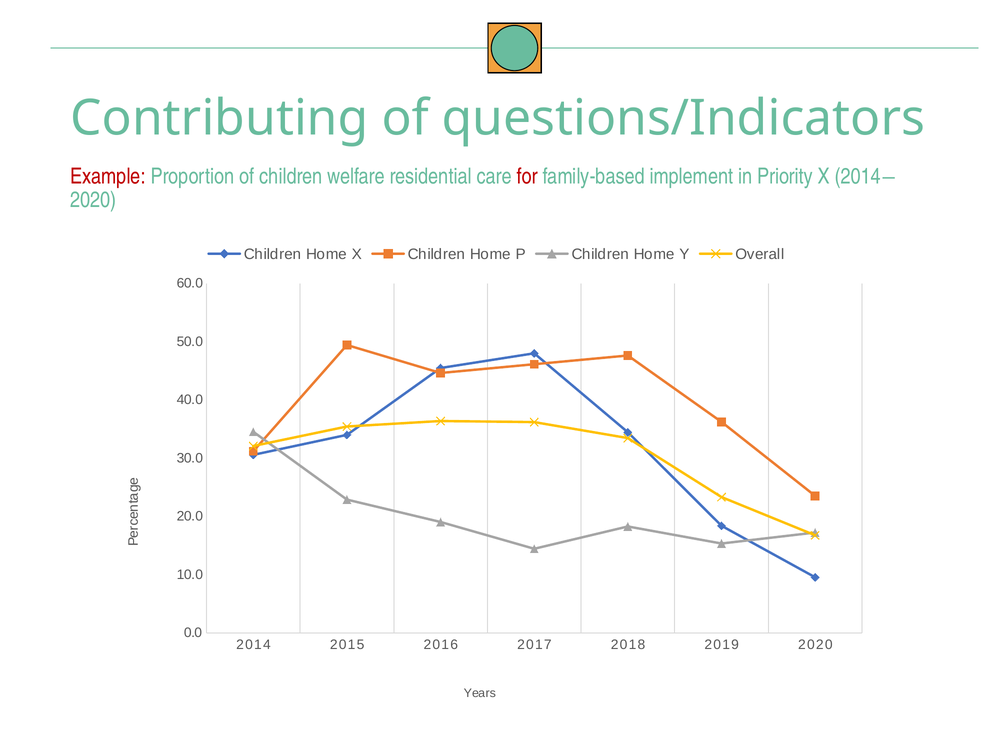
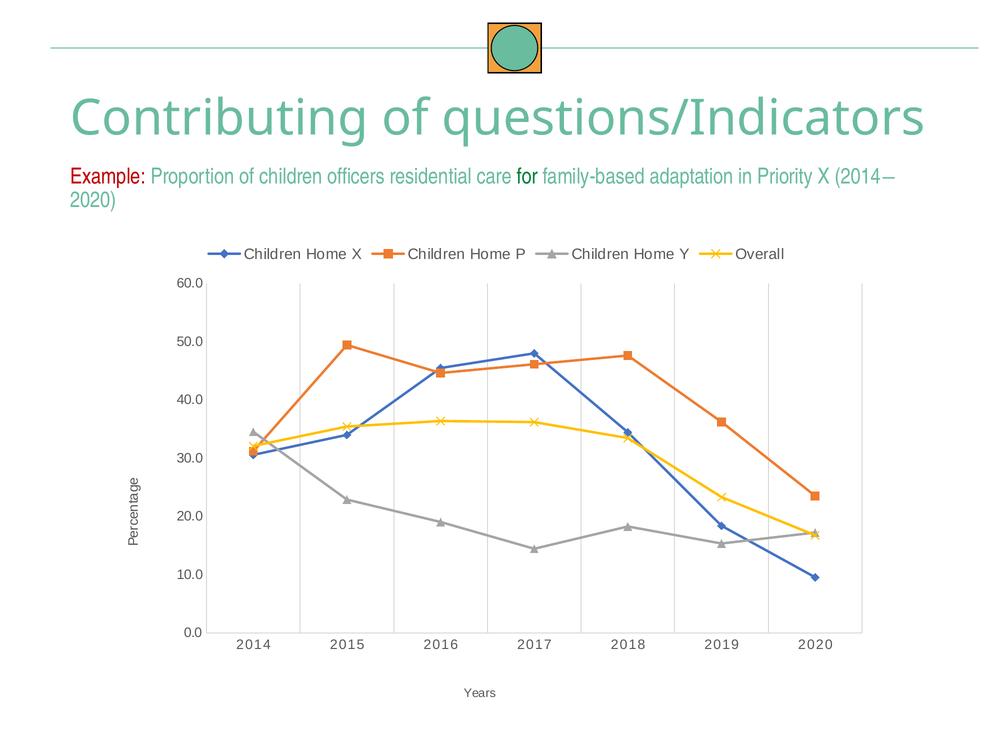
welfare: welfare -> officers (356, 176)
for colour: red -> green (527, 176)
implement: implement -> adaptation (692, 176)
